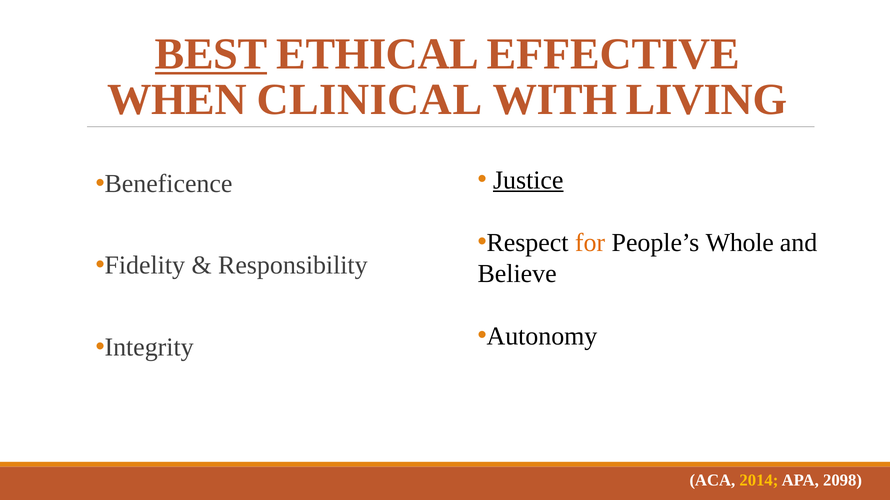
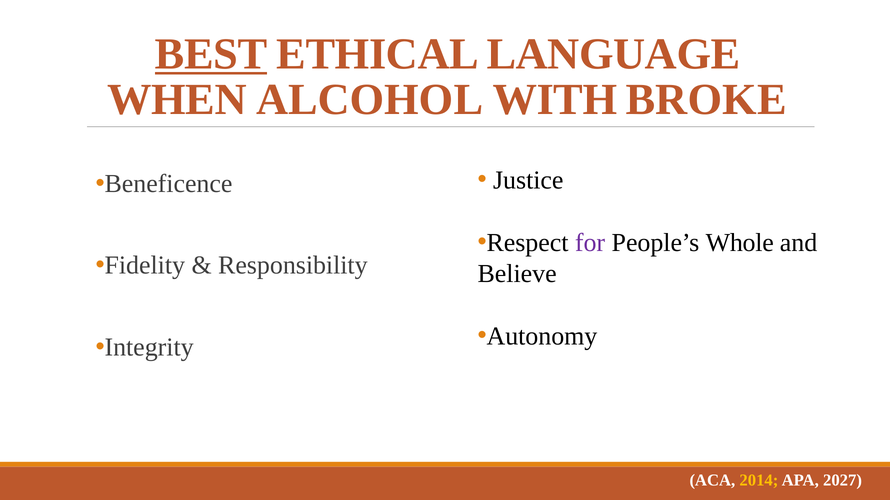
EFFECTIVE: EFFECTIVE -> LANGUAGE (613, 54)
CLINICAL: CLINICAL -> ALCOHOL (370, 100)
LIVING: LIVING -> BROKE (706, 100)
Justice underline: present -> none (528, 181)
for colour: orange -> purple (590, 243)
2098: 2098 -> 2027 (842, 481)
